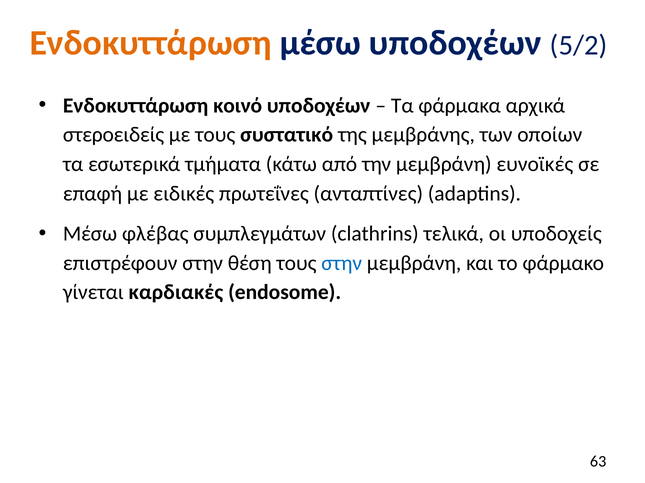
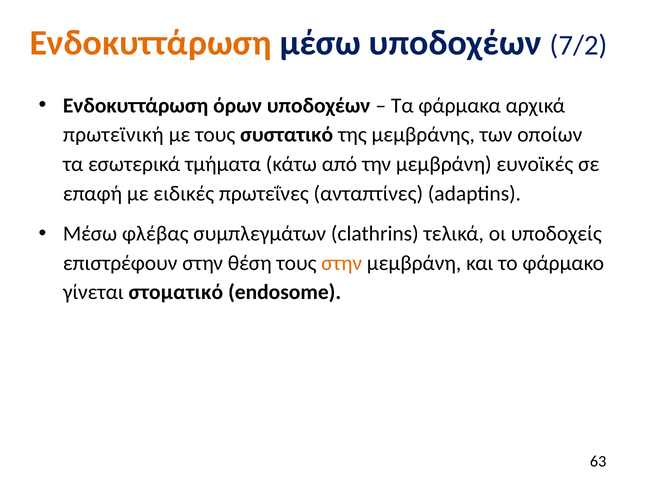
5/2: 5/2 -> 7/2 (579, 45)
κοινό: κοινό -> όρων (238, 106)
στεροειδείς: στεροειδείς -> πρωτεϊνική (113, 135)
στην colour: blue -> orange (342, 263)
καρδιακές: καρδιακές -> στοματικό (176, 293)
